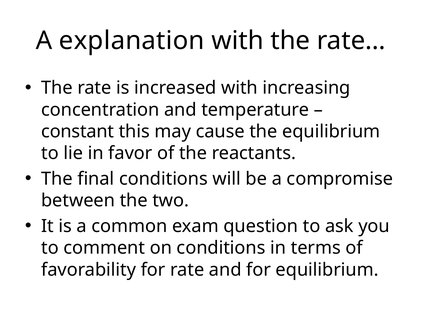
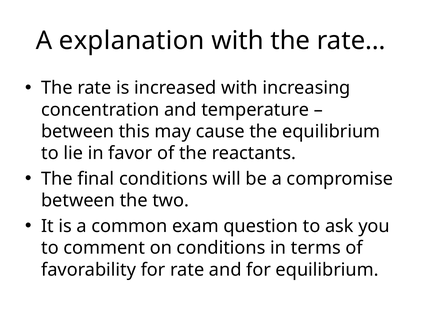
constant: constant -> between (78, 132)
